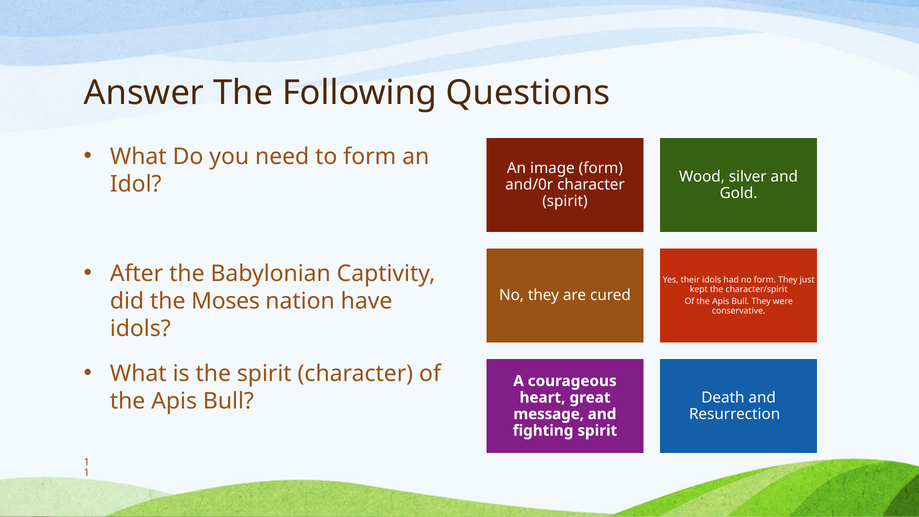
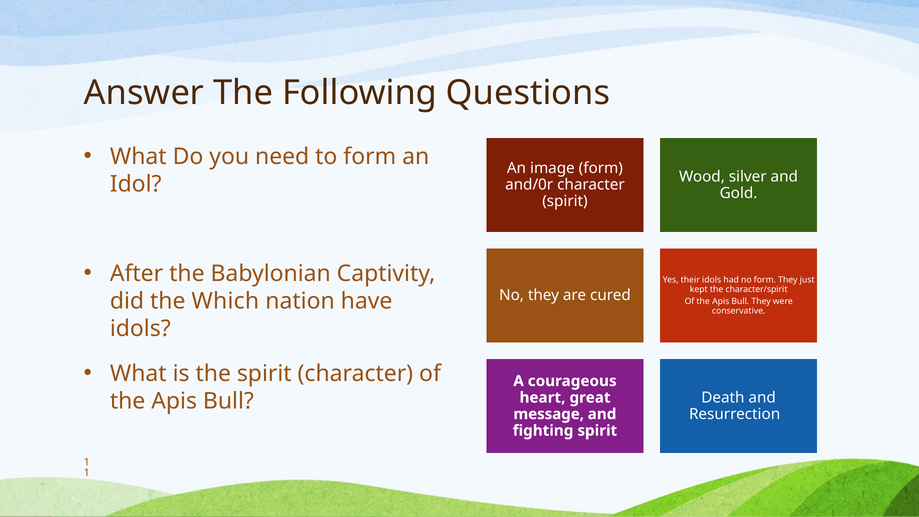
Moses: Moses -> Which (225, 301)
